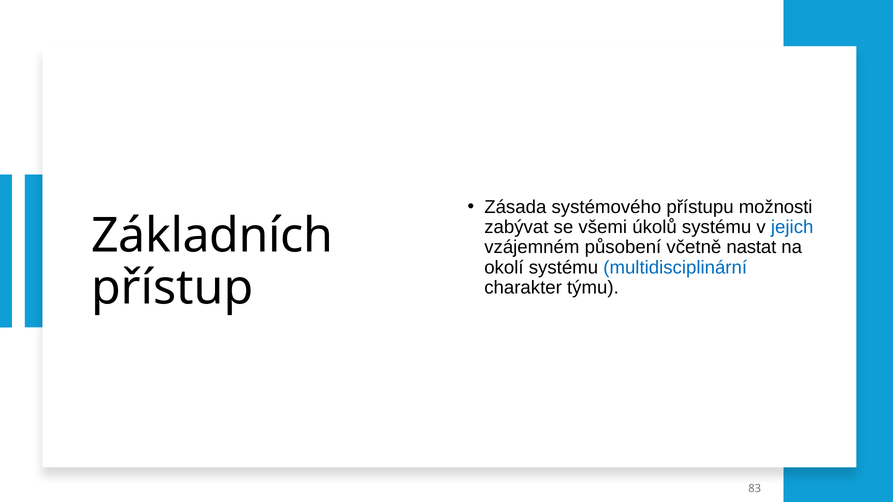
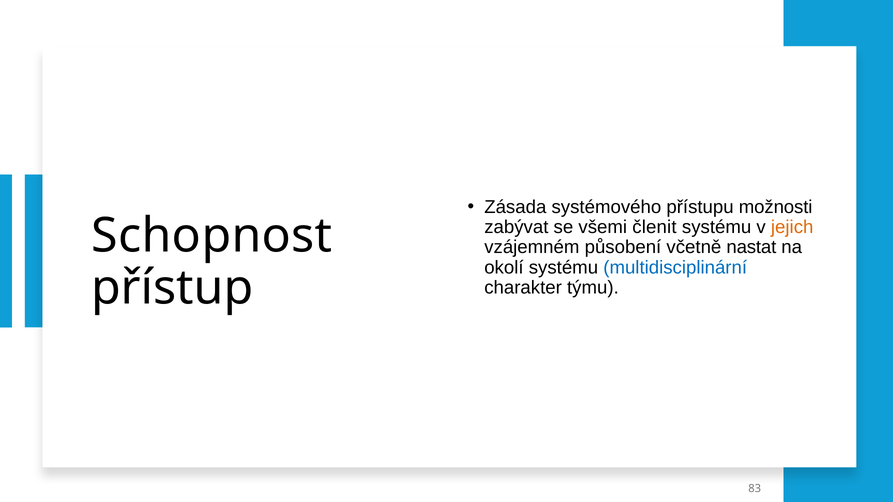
úkolů: úkolů -> členit (654, 227)
jejich colour: blue -> orange (792, 227)
Základních: Základních -> Schopnost (212, 236)
